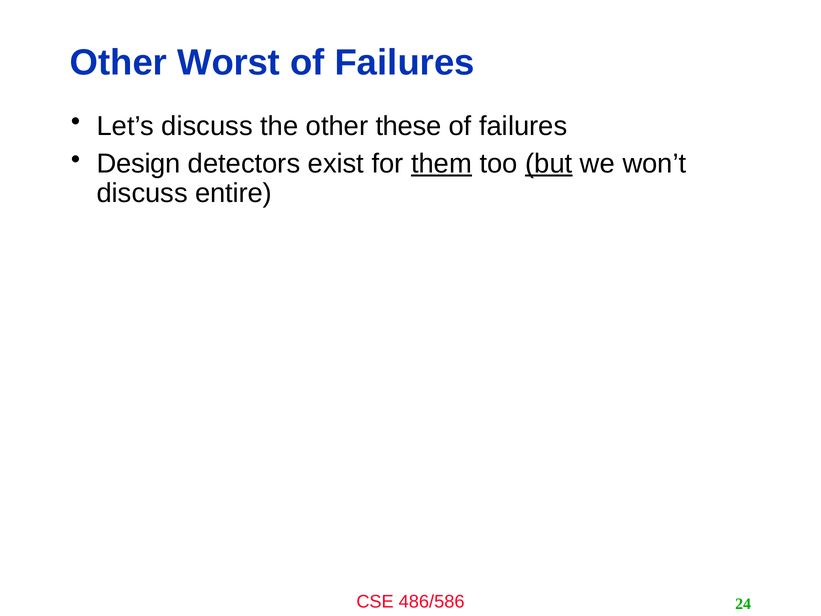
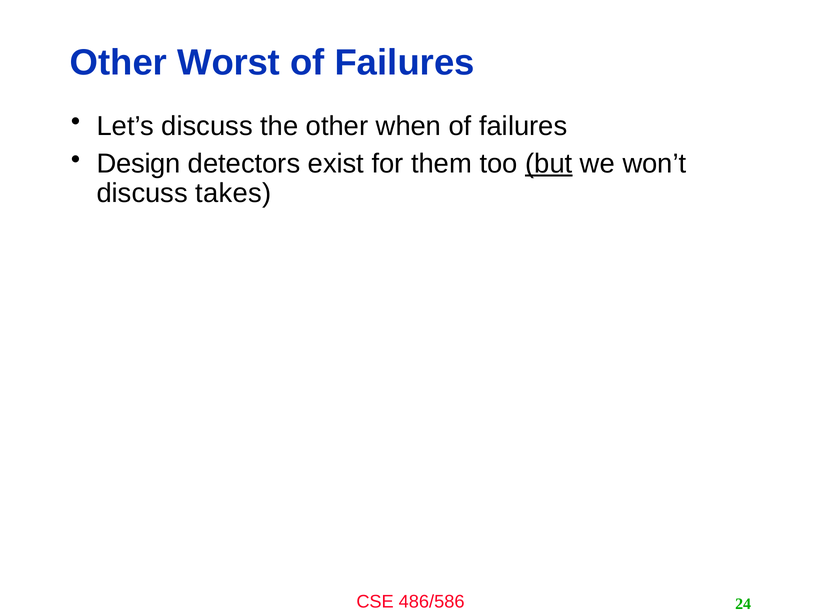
these: these -> when (408, 126)
them underline: present -> none (442, 164)
entire: entire -> takes (233, 193)
